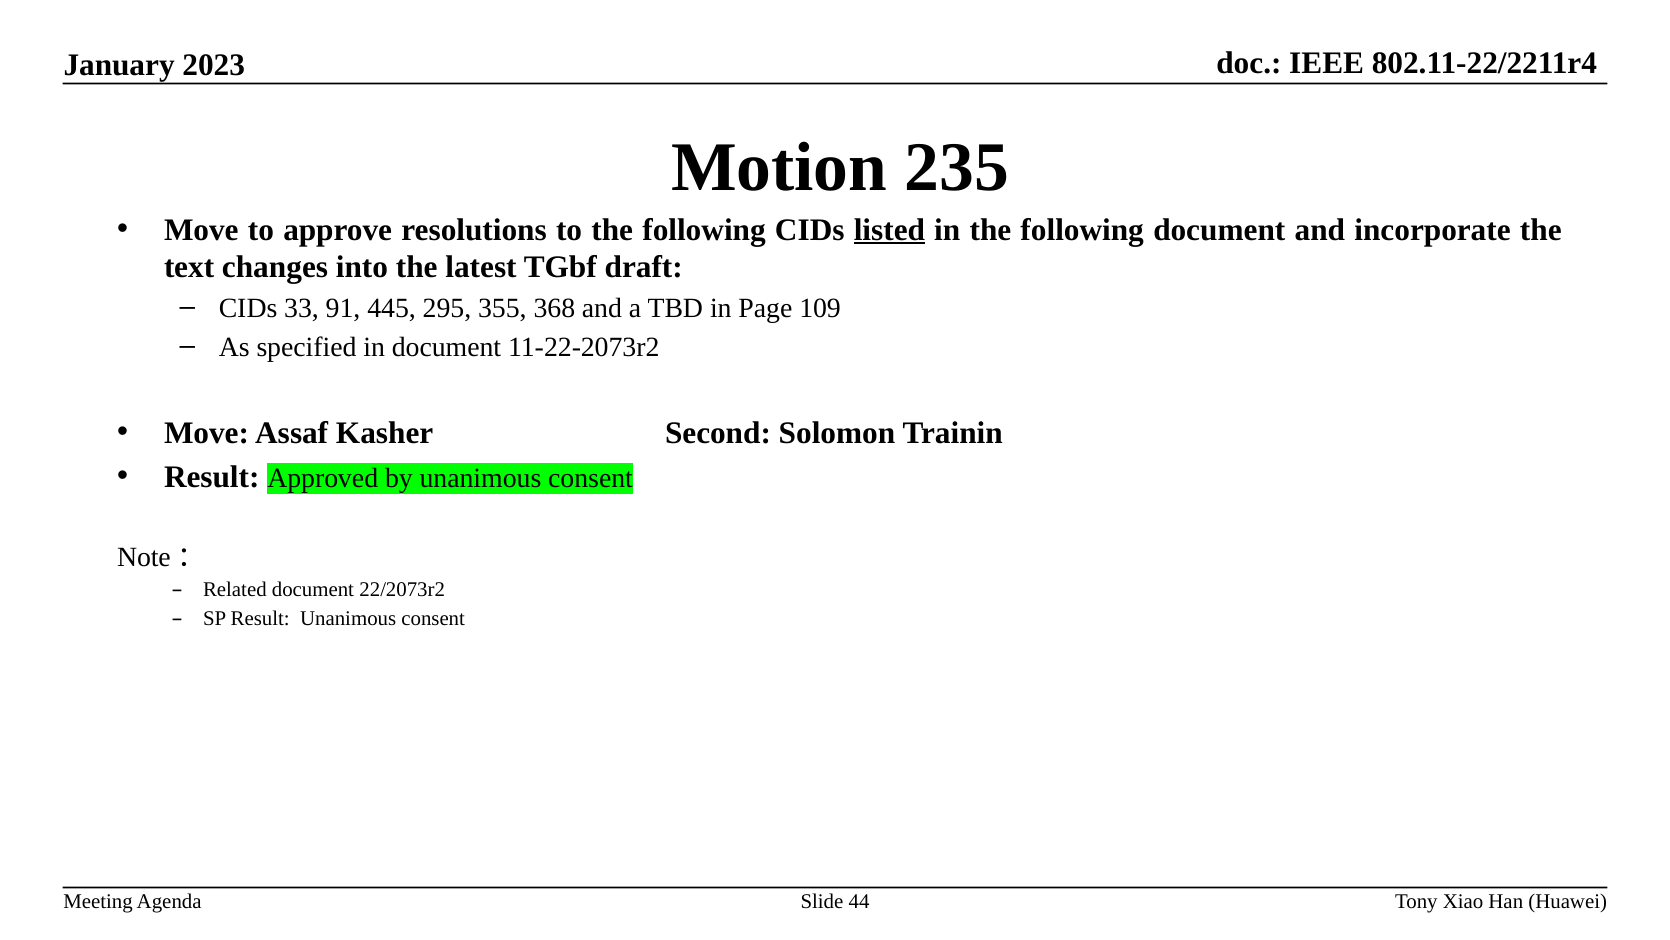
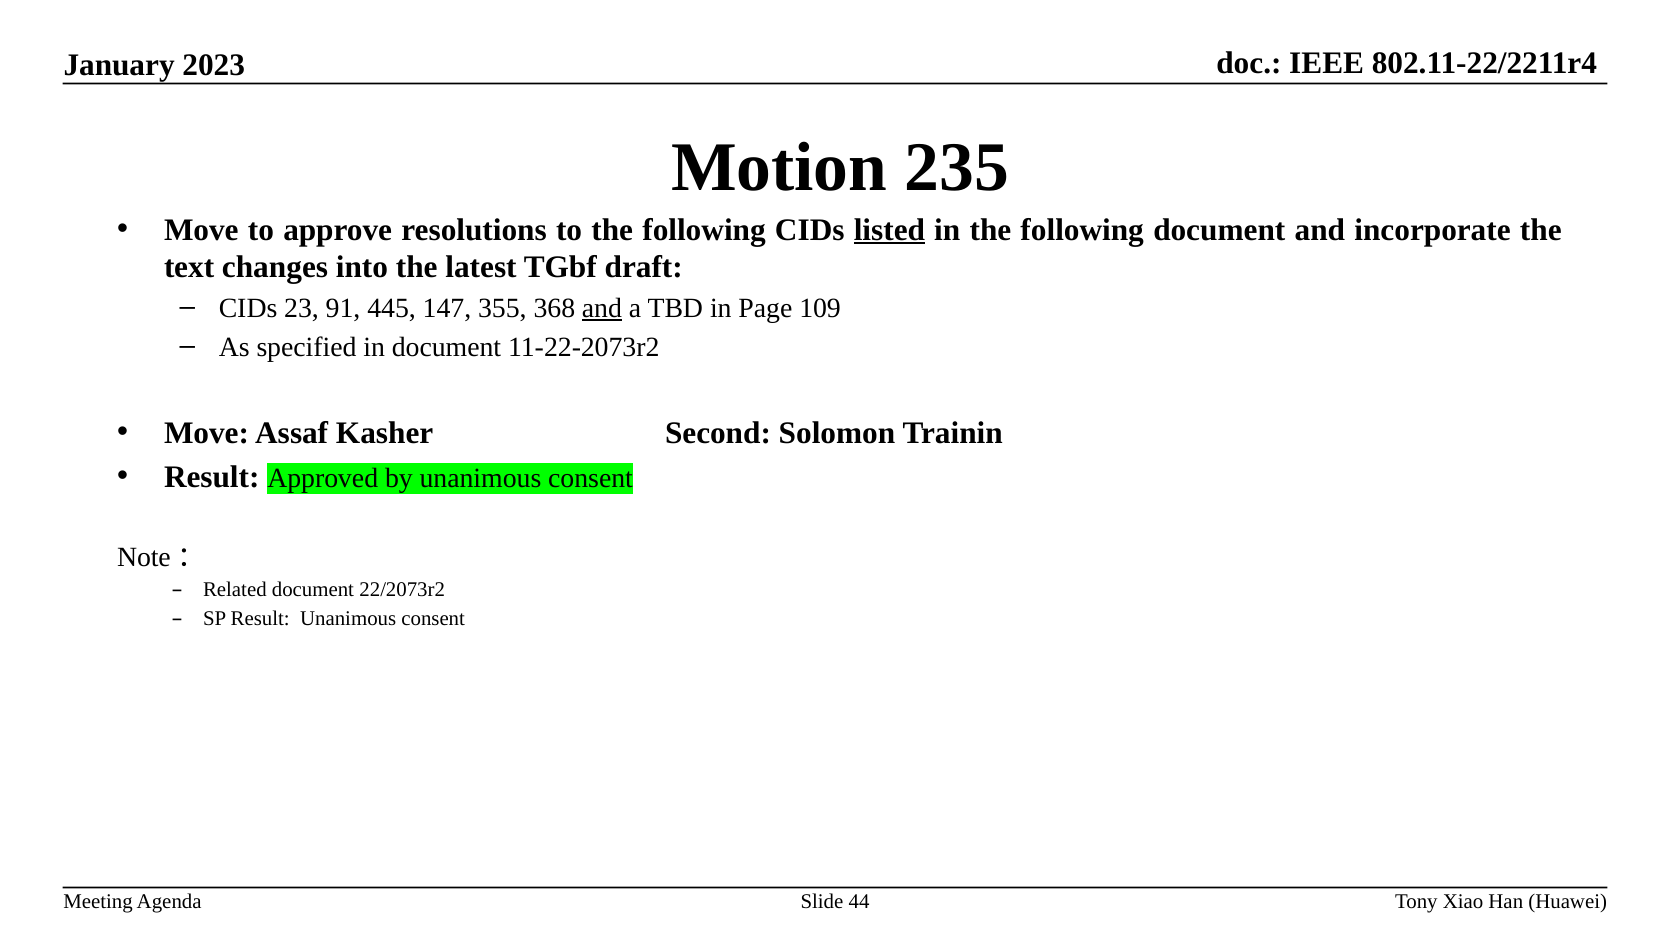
33: 33 -> 23 (302, 308)
295: 295 -> 147 (447, 308)
and underline: none -> present (602, 308)
